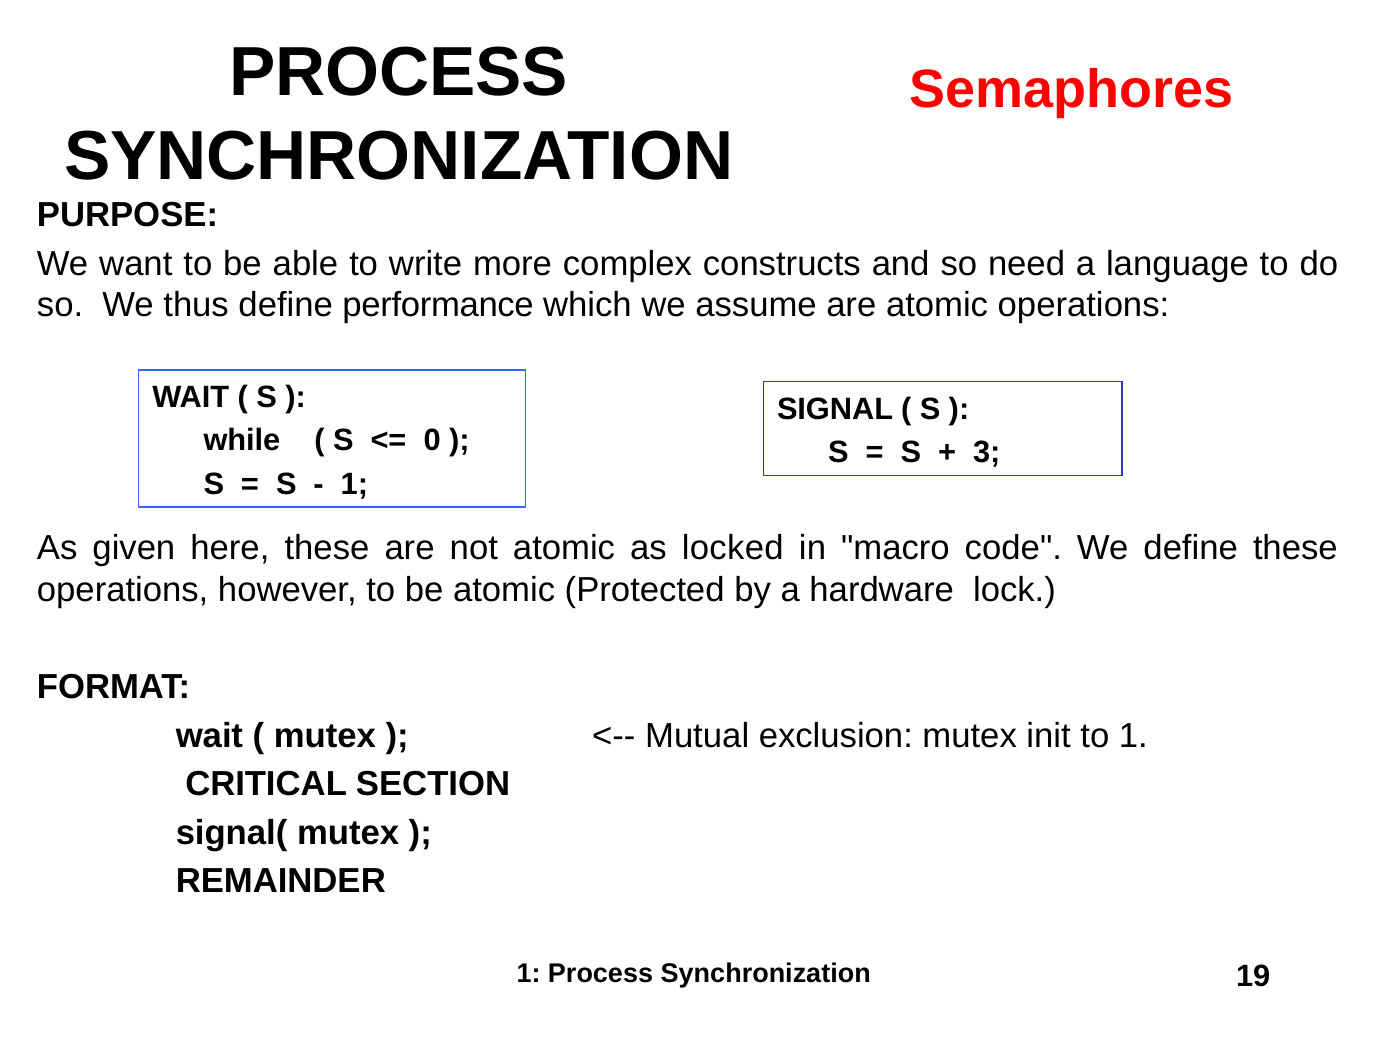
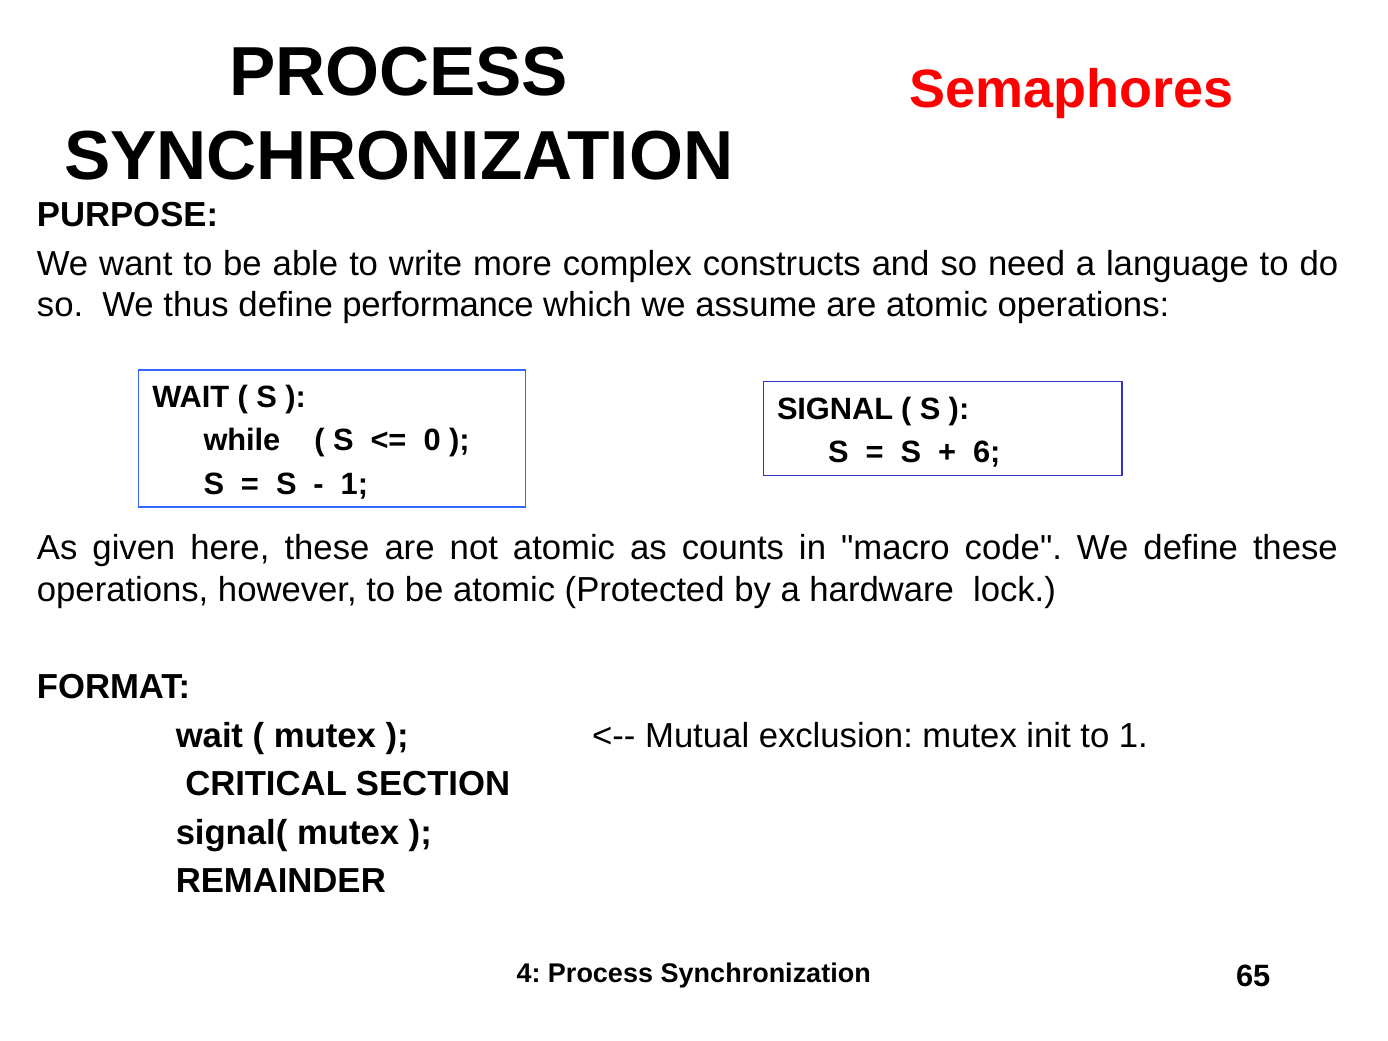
3: 3 -> 6 (987, 452)
locked: locked -> counts (733, 548)
1: 1 -> 4 (529, 974)
19: 19 -> 65 (1253, 976)
